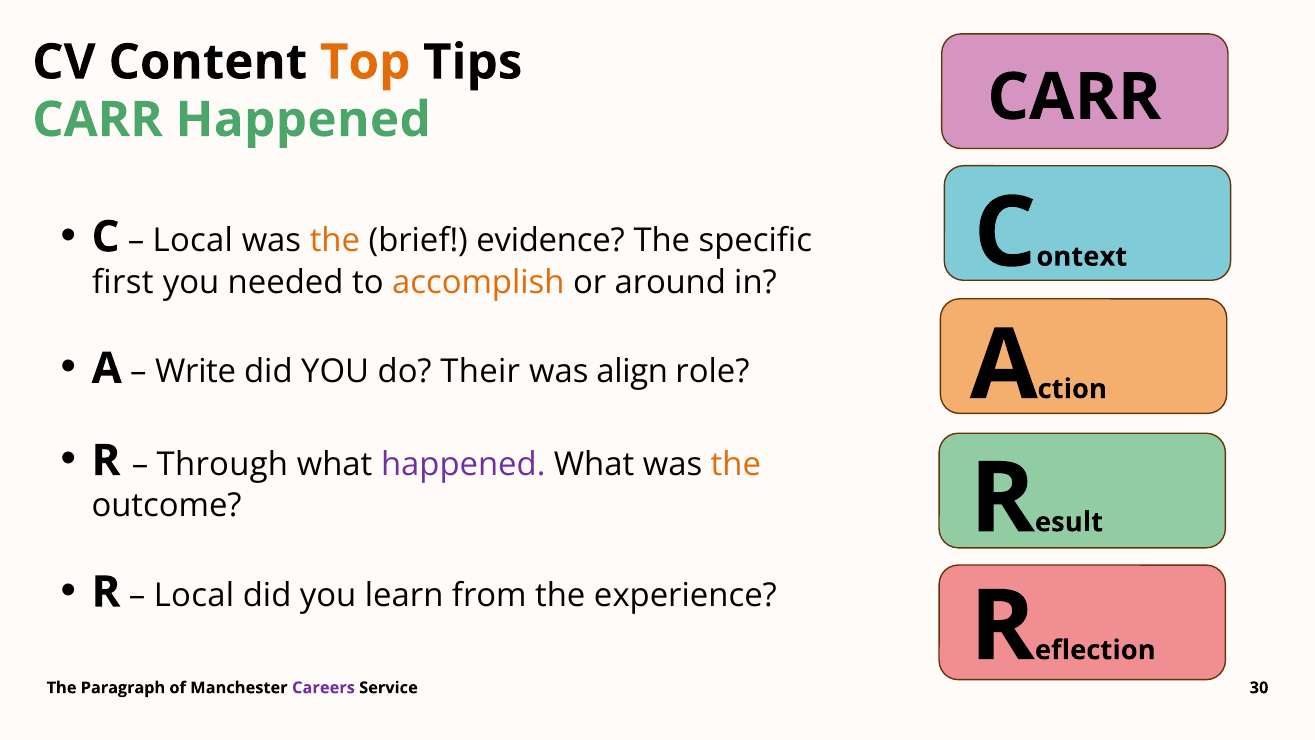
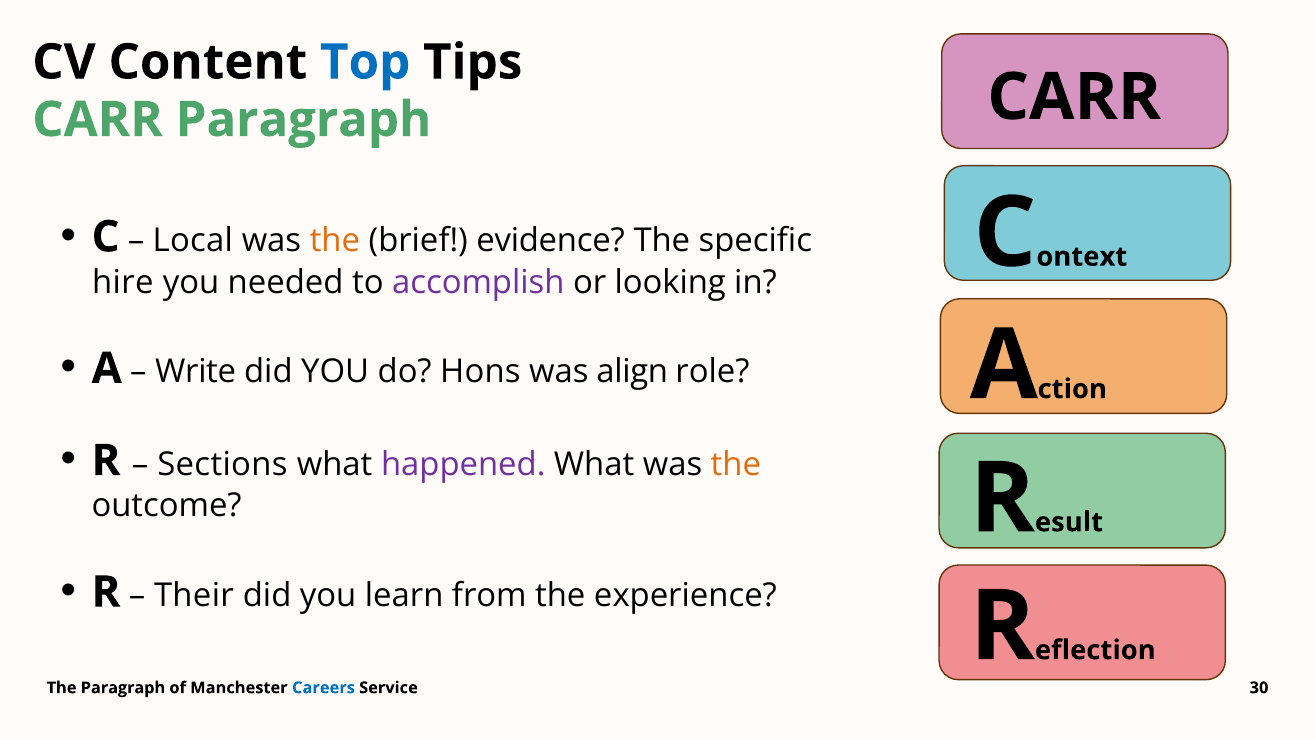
Top colour: orange -> blue (365, 62)
CARR Happened: Happened -> Paragraph (303, 120)
first: first -> hire (123, 282)
accomplish colour: orange -> purple (478, 282)
around: around -> looking (670, 282)
Their: Their -> Hons (480, 372)
Through: Through -> Sections (222, 464)
Local: Local -> Their (194, 596)
Careers colour: purple -> blue (323, 688)
